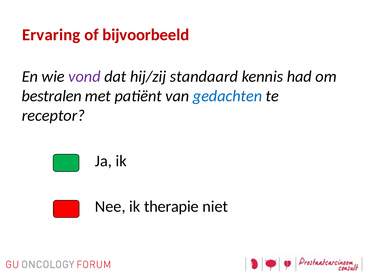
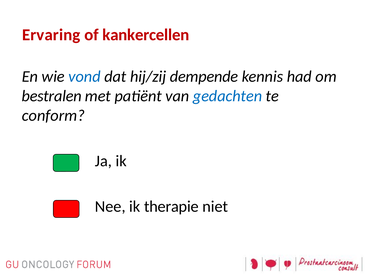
bijvoorbeeld: bijvoorbeeld -> kankercellen (146, 35)
vond colour: purple -> blue (85, 77)
standaard: standaard -> dempende (204, 77)
receptor: receptor -> conform (53, 116)
